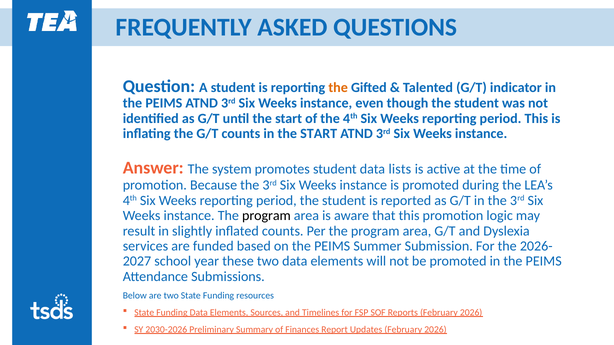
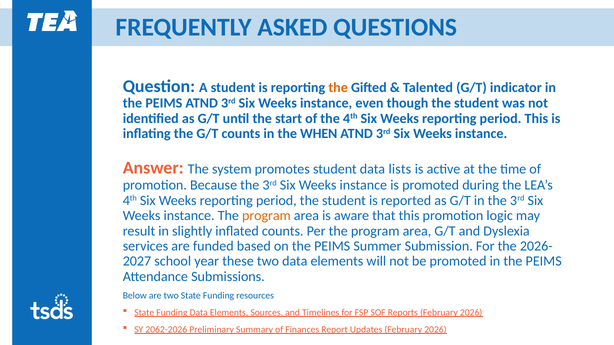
in the START: START -> WHEN (319, 134)
program colour: black -> orange (266, 216)
2030-2026: 2030-2026 -> 2062-2026 (166, 330)
